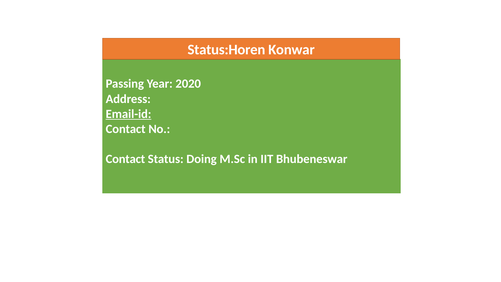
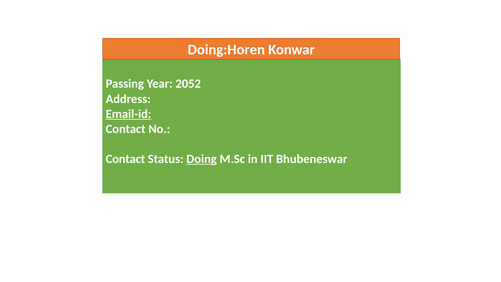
Status:Horen: Status:Horen -> Doing:Horen (226, 50)
2020: 2020 -> 2052 (188, 84)
Doing underline: none -> present (202, 159)
